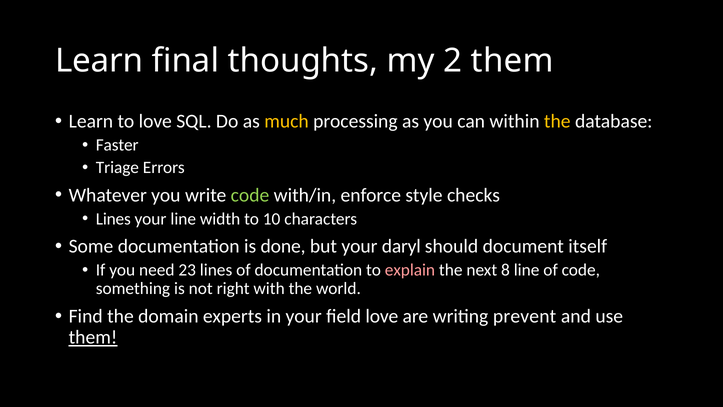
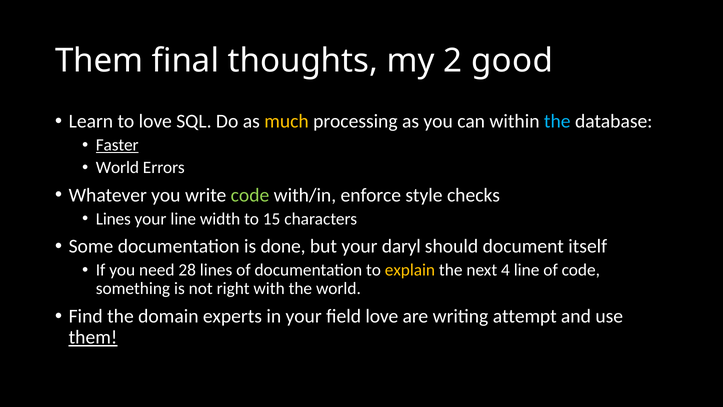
Learn: Learn -> Them (99, 61)
2 them: them -> good (512, 61)
the colour: yellow -> light blue (557, 121)
Faster underline: none -> present (117, 145)
Triage: Triage -> World (117, 168)
10: 10 -> 15 (272, 219)
23: 23 -> 28 (187, 270)
explain colour: pink -> yellow (410, 270)
8: 8 -> 4 (505, 270)
prevent: prevent -> attempt (525, 316)
